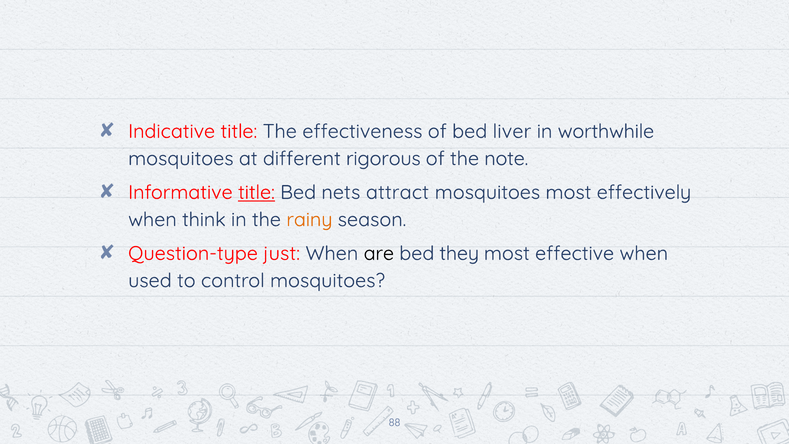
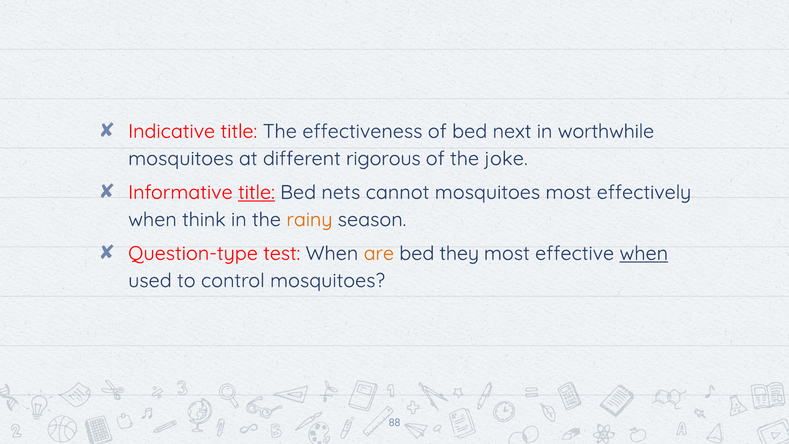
liver: liver -> next (512, 131)
note: note -> joke (506, 159)
attract: attract -> cannot (398, 192)
just: just -> test (282, 253)
are colour: black -> orange (379, 253)
when underline: none -> present (644, 253)
